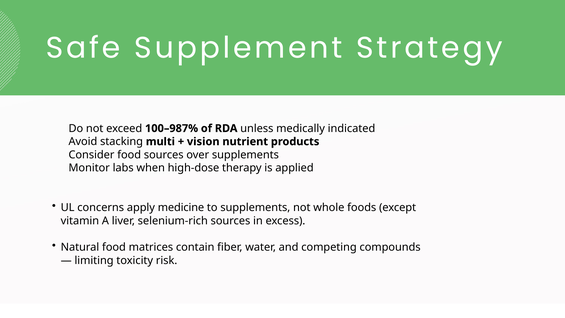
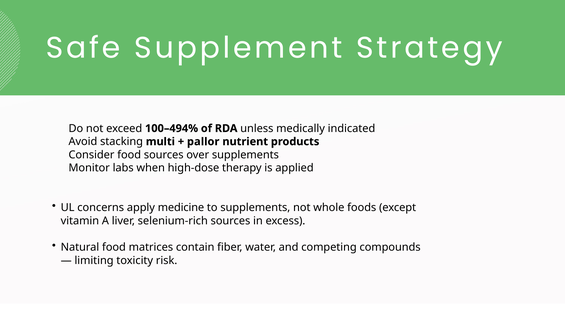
100–987%: 100–987% -> 100–494% (172, 128)
vision: vision -> pallor (203, 142)
